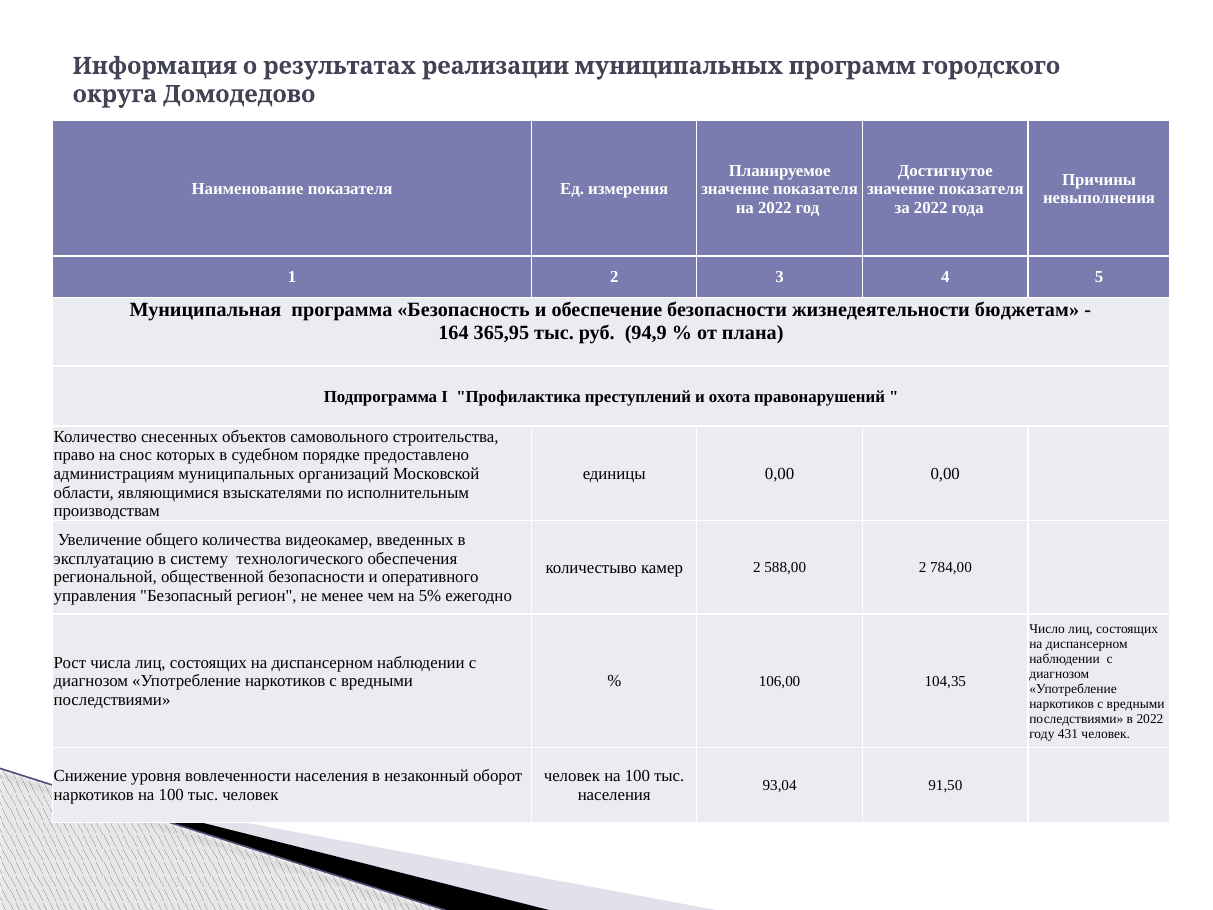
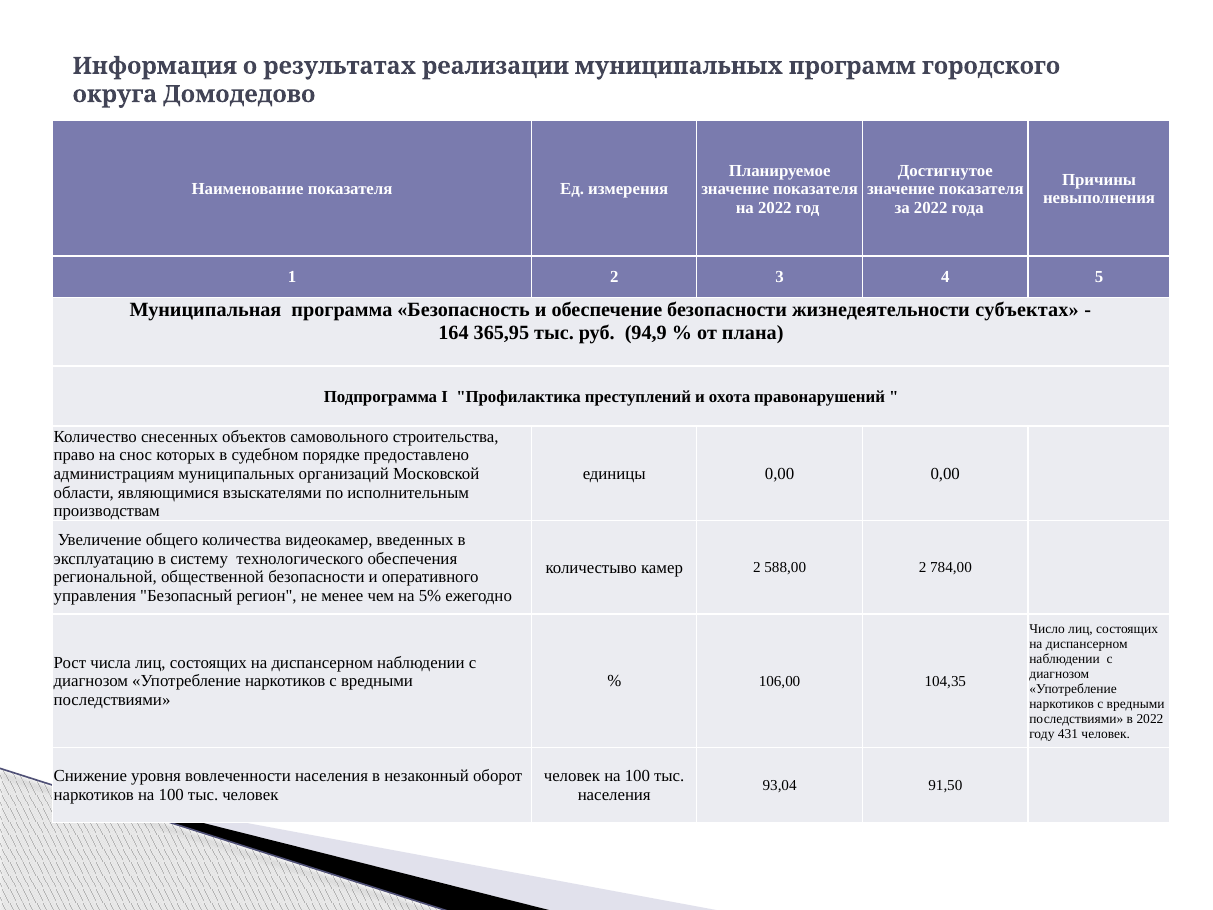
бюджетам: бюджетам -> субъектах (1027, 310)
